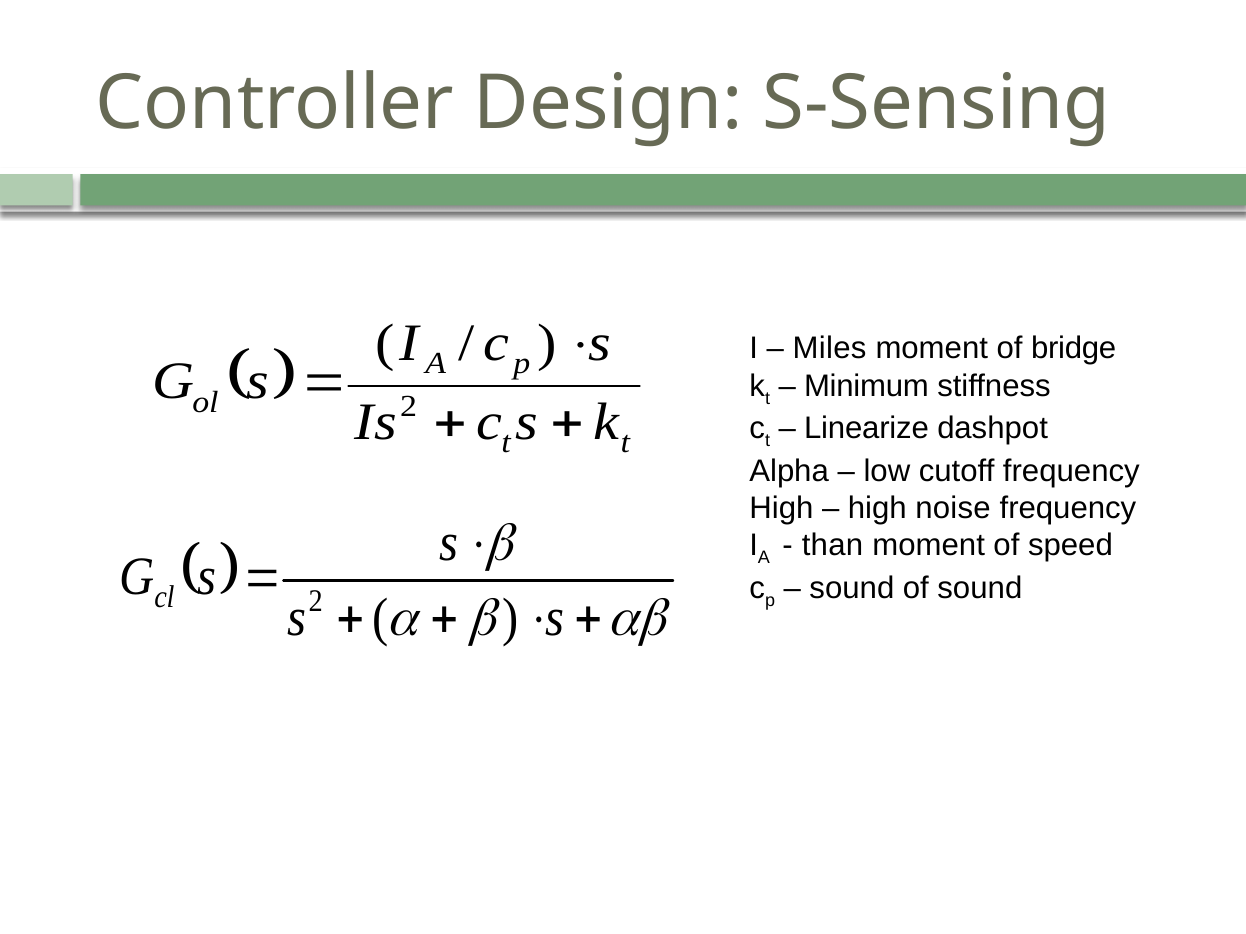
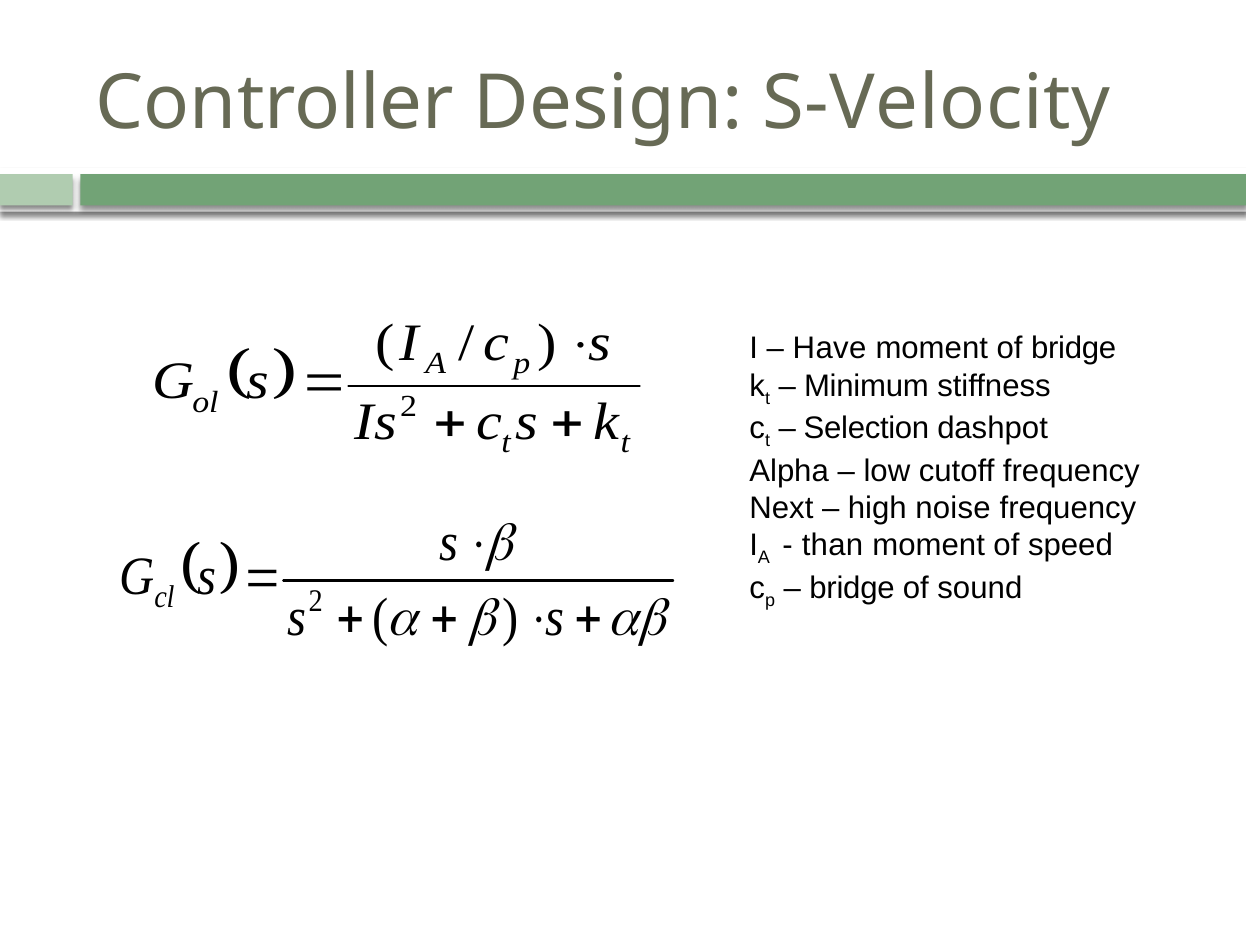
S-Sensing: S-Sensing -> S-Velocity (936, 104)
Miles: Miles -> Have (830, 349)
Linearize: Linearize -> Selection (867, 429)
High: High -> Next (781, 509)
sound: sound -> bridge (852, 588)
